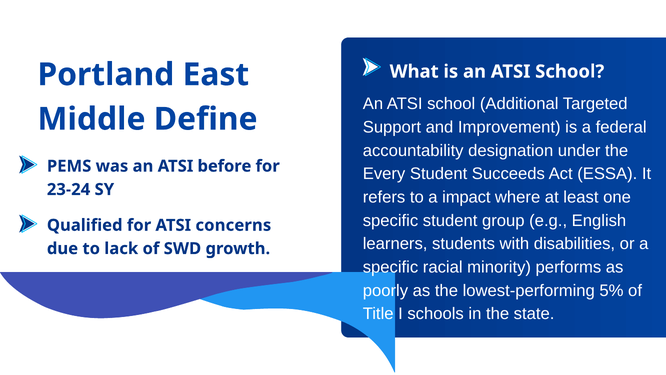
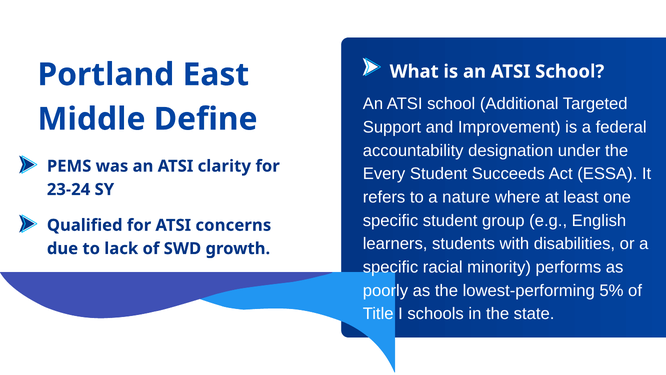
before: before -> clarity (224, 166)
impact: impact -> nature (466, 197)
